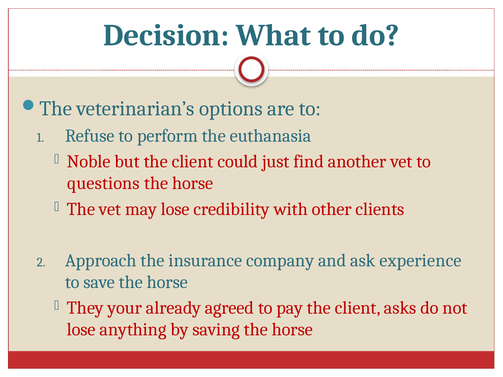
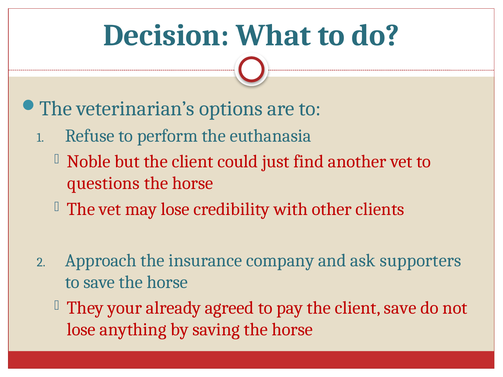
experience: experience -> supporters (421, 261)
client asks: asks -> save (400, 308)
